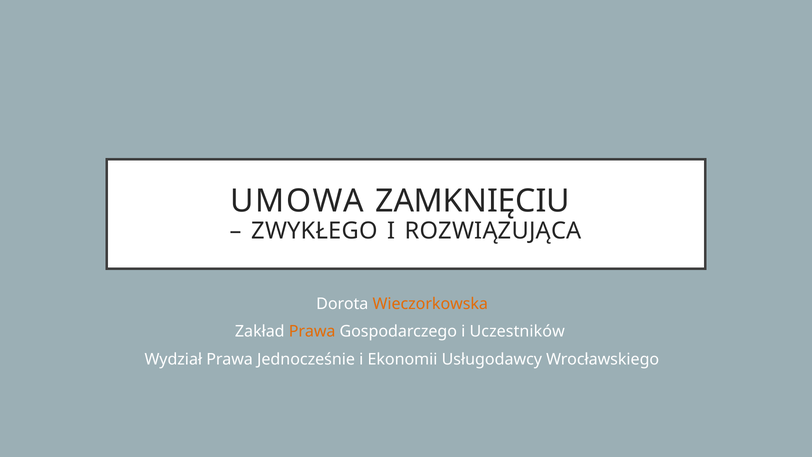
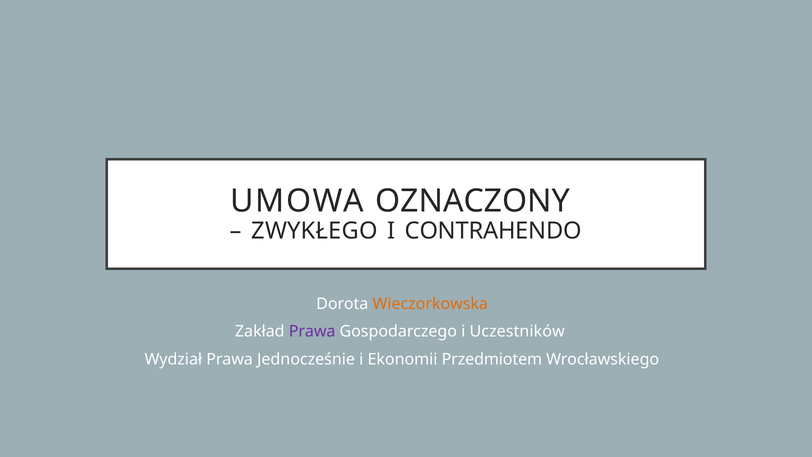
ZAMKNIĘCIU: ZAMKNIĘCIU -> OZNACZONY (473, 201)
ROZWIĄZUJĄCA: ROZWIĄZUJĄCA -> CONTRAHENDO (493, 231)
Prawa colour: orange -> purple (312, 331)
Usługodawcy: Usługodawcy -> Przedmiotem (492, 359)
